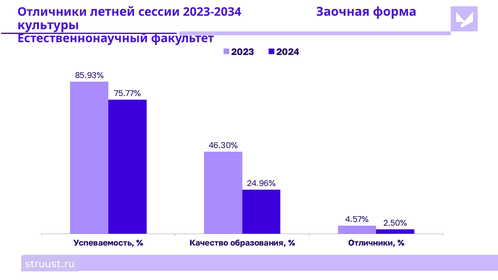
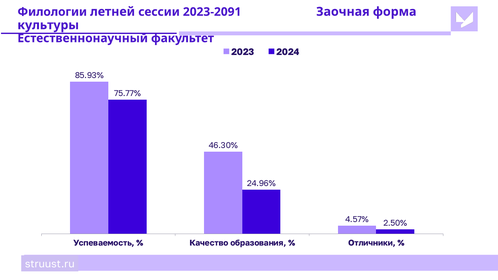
Отличники: Отличники -> Филологии (52, 12)
2023-2034: 2023-2034 -> 2023-2091 (212, 12)
